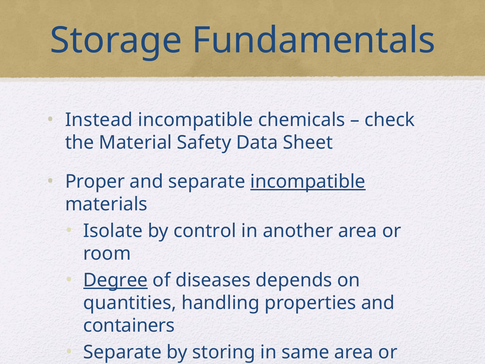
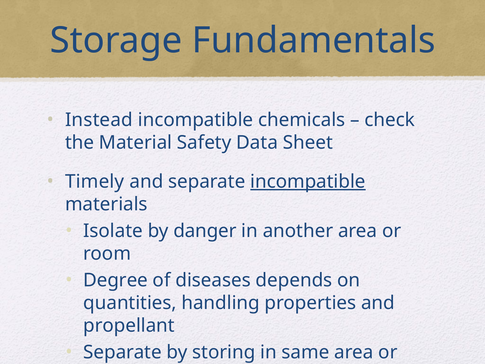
Proper: Proper -> Timely (95, 181)
control: control -> danger (205, 231)
Degree underline: present -> none (116, 280)
containers: containers -> propellant (129, 325)
